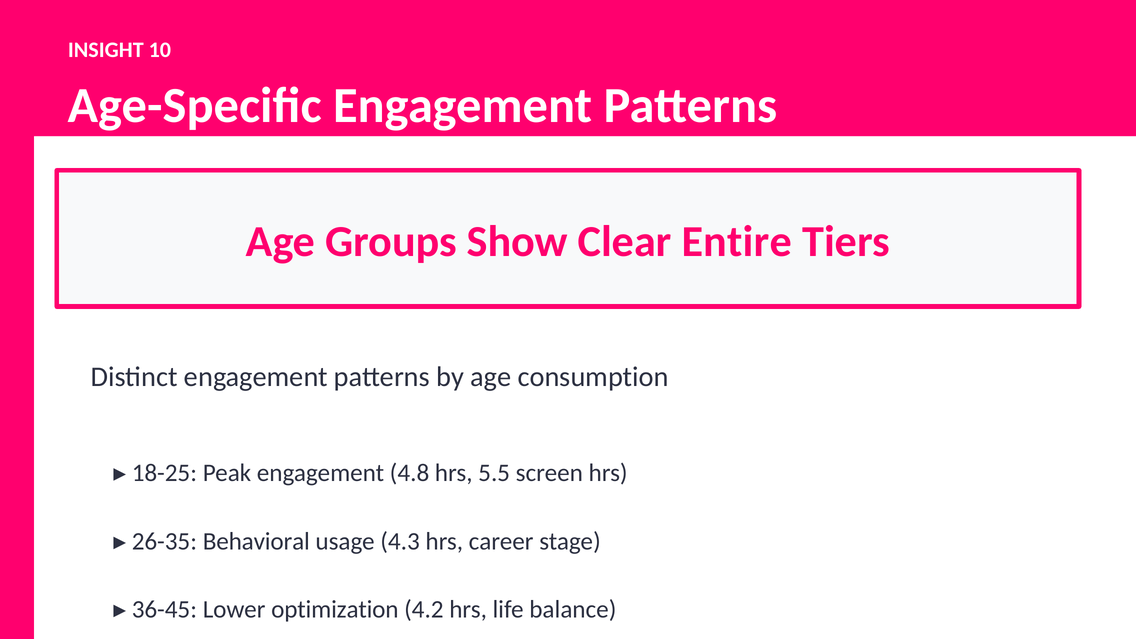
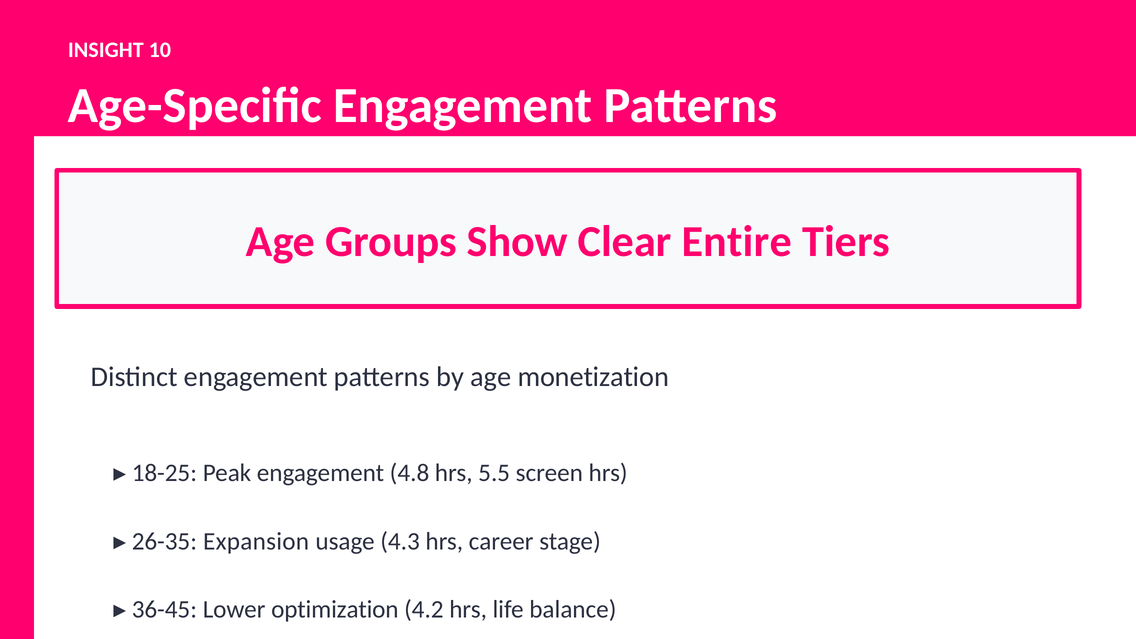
consumption: consumption -> monetization (593, 377)
Behavioral: Behavioral -> Expansion (256, 541)
